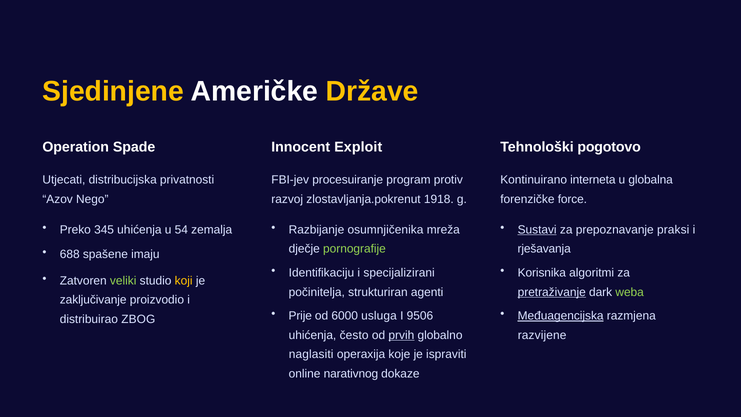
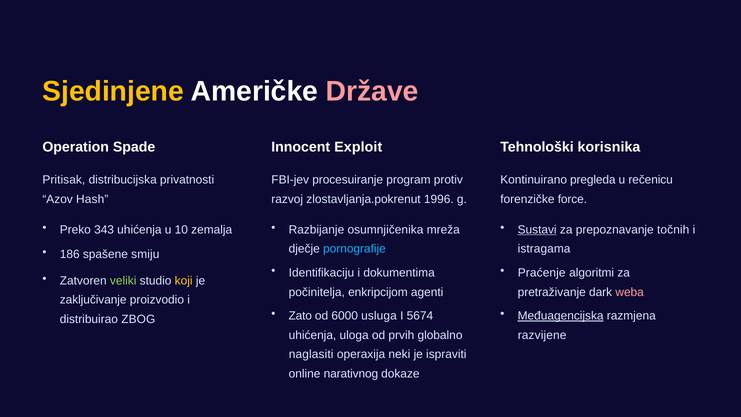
Države colour: yellow -> pink (372, 91)
pogotovo: pogotovo -> korisnika (609, 147)
Utjecati: Utjecati -> Pritisak (64, 180)
interneta: interneta -> pregleda (593, 180)
globalna: globalna -> rečenicu (651, 180)
Nego: Nego -> Hash (92, 199)
1918: 1918 -> 1996 (439, 199)
345: 345 -> 343 (104, 230)
54: 54 -> 10 (181, 230)
praksi: praksi -> točnih (673, 230)
pornografije colour: light green -> light blue (354, 249)
rješavanja: rješavanja -> istragama (544, 249)
688: 688 -> 186 (70, 254)
imaju: imaju -> smiju (145, 254)
specijalizirani: specijalizirani -> dokumentima (399, 273)
Korisnika: Korisnika -> Praćenje (542, 273)
strukturiran: strukturiran -> enkripcijom (378, 292)
pretraživanje underline: present -> none (552, 292)
weba colour: light green -> pink (630, 292)
Prije: Prije -> Zato (300, 316)
9506: 9506 -> 5674 (420, 316)
često: često -> uloga (354, 335)
prvih underline: present -> none (401, 335)
koje: koje -> neki (399, 354)
